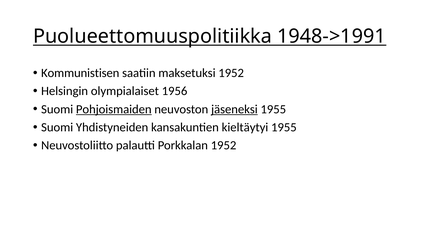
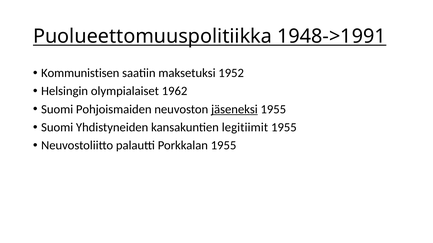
1956: 1956 -> 1962 (175, 91)
Pohjoismaiden underline: present -> none (114, 110)
kieltäytyi: kieltäytyi -> legitiimit (245, 128)
Porkkalan 1952: 1952 -> 1955 (224, 146)
